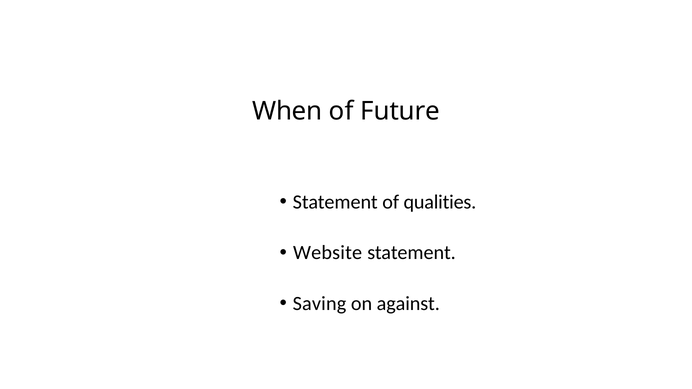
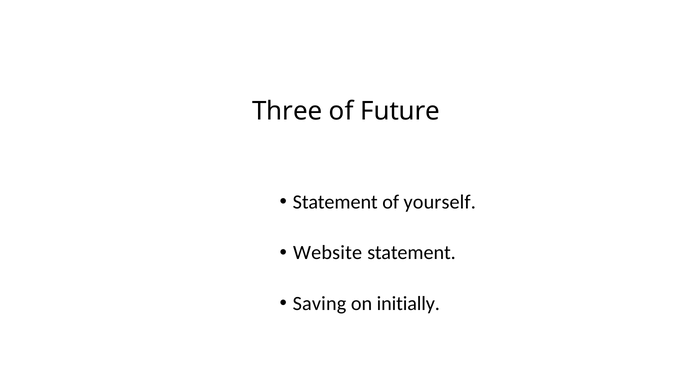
When: When -> Three (287, 111)
qualities: qualities -> yourself (440, 202)
against: against -> initially (408, 304)
